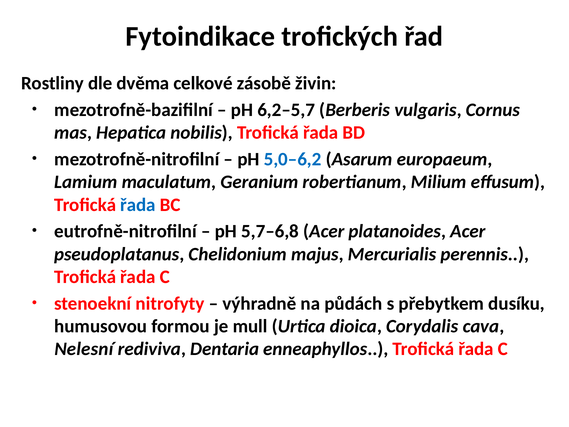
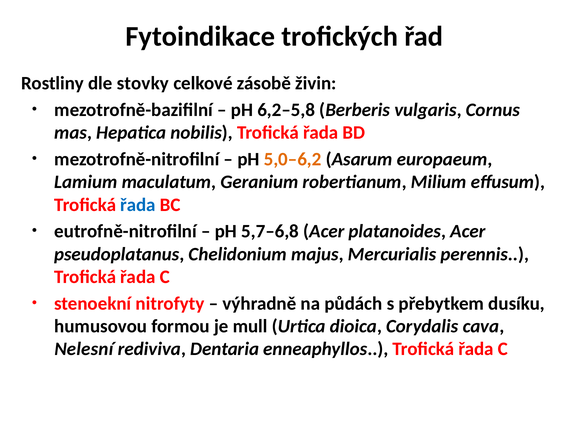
dvěma: dvěma -> stovky (143, 83)
6,2–5,7: 6,2–5,7 -> 6,2–5,8 (286, 110)
5,0–6,2 colour: blue -> orange (293, 159)
